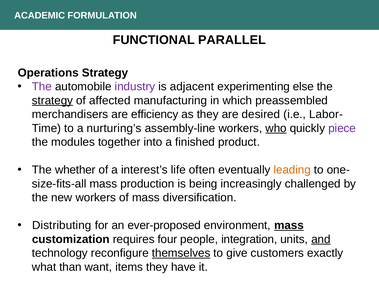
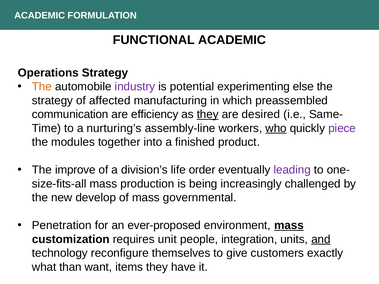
FUNCTIONAL PARALLEL: PARALLEL -> ACADEMIC (232, 40)
The colour: purple -> orange (42, 87)
adjacent: adjacent -> potential (192, 87)
strategy underline: present -> none (52, 101)
merchandisers: merchandisers -> communication (70, 114)
they underline: none -> present (208, 114)
Labor-: Labor- -> Same- (326, 114)
whether: whether -> improve (75, 170)
interest’s: interest’s -> division’s (144, 170)
often: often -> order (202, 170)
leading colour: orange -> purple (292, 170)
new workers: workers -> develop (96, 198)
diversification: diversification -> governmental (200, 198)
Distributing: Distributing -> Penetration (62, 226)
four: four -> unit (167, 239)
themselves underline: present -> none (181, 253)
